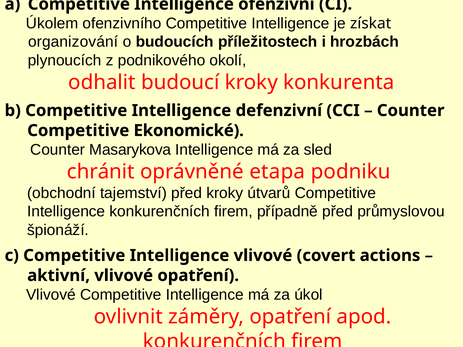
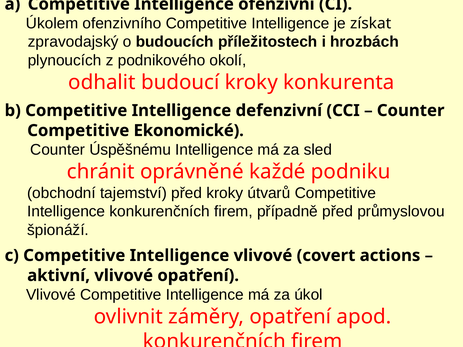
organizování: organizování -> zpravodajský (73, 42)
Masarykova: Masarykova -> Úspěšnému (130, 150)
etapa: etapa -> každé (277, 172)
